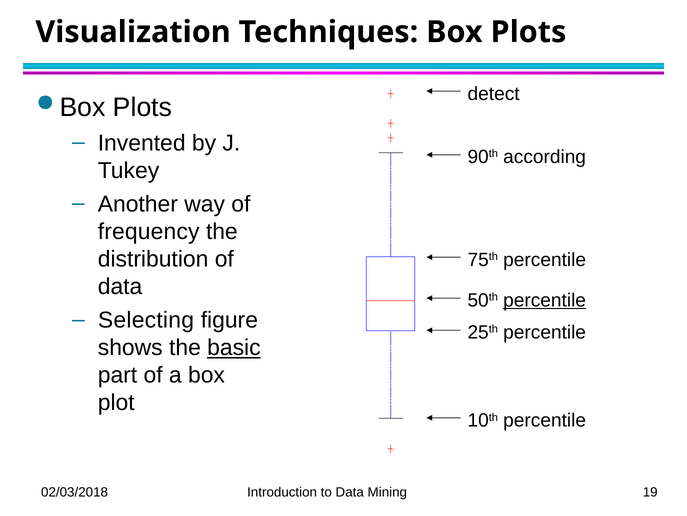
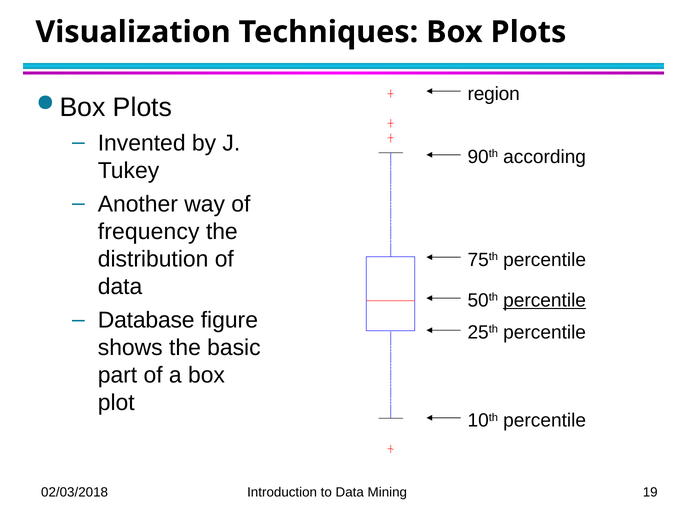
detect: detect -> region (494, 94)
Selecting: Selecting -> Database (146, 320)
basic underline: present -> none (234, 347)
